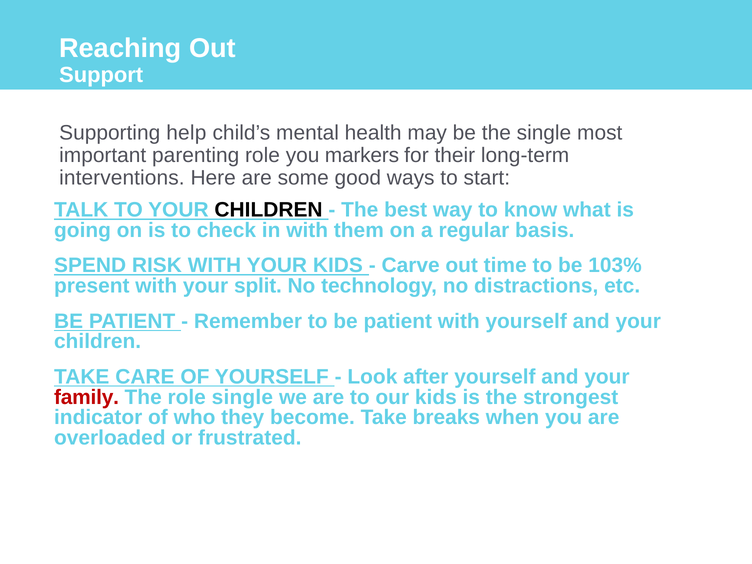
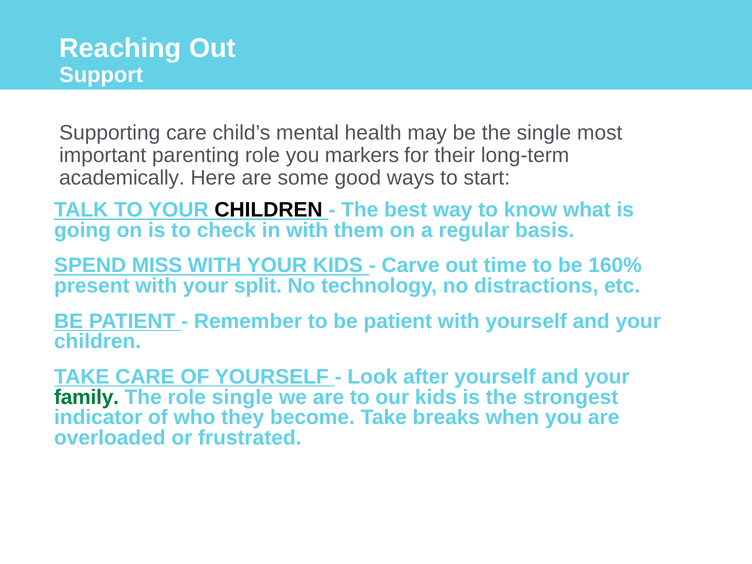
Supporting help: help -> care (186, 133)
interventions: interventions -> academically (122, 178)
RISK: RISK -> MISS (157, 266)
103%: 103% -> 160% (615, 266)
family colour: red -> green (87, 397)
